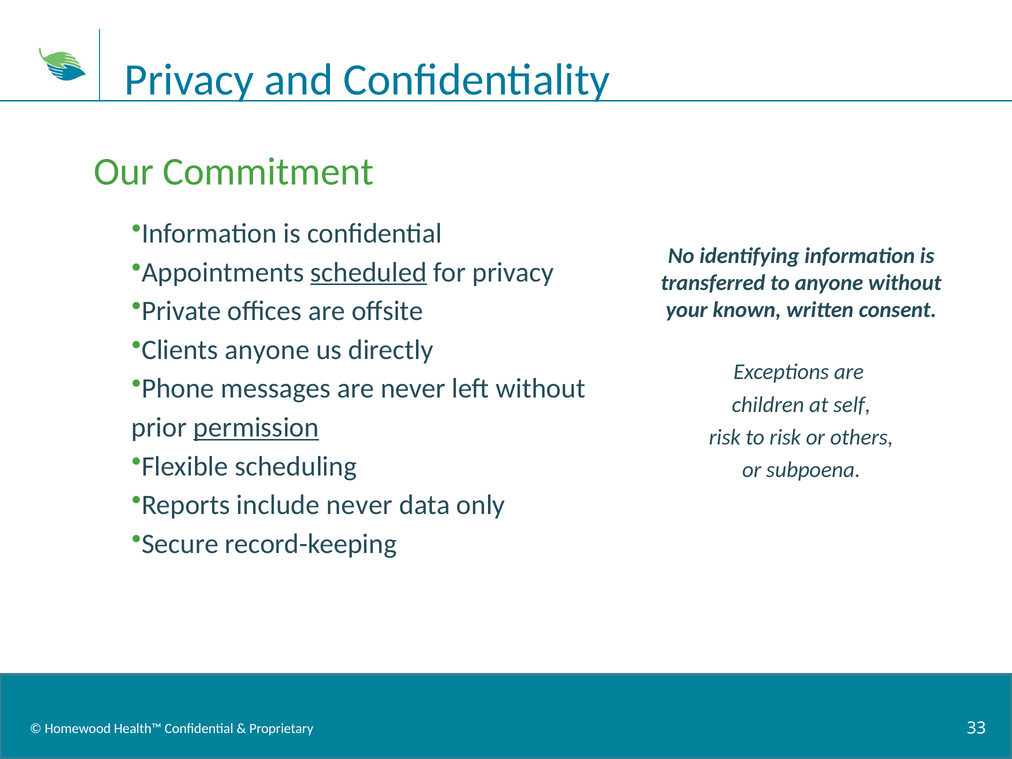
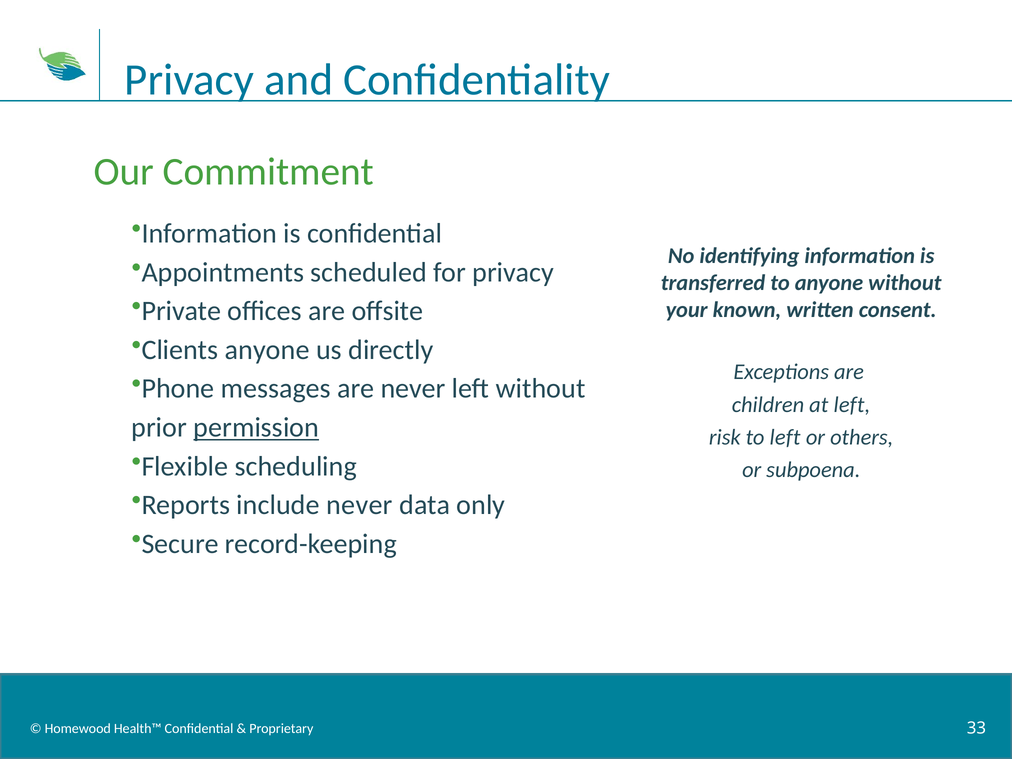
scheduled underline: present -> none (369, 272)
at self: self -> left (852, 405)
to risk: risk -> left (785, 437)
